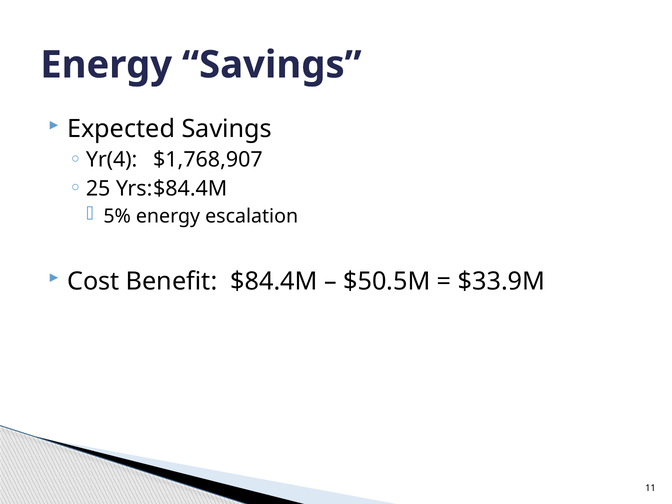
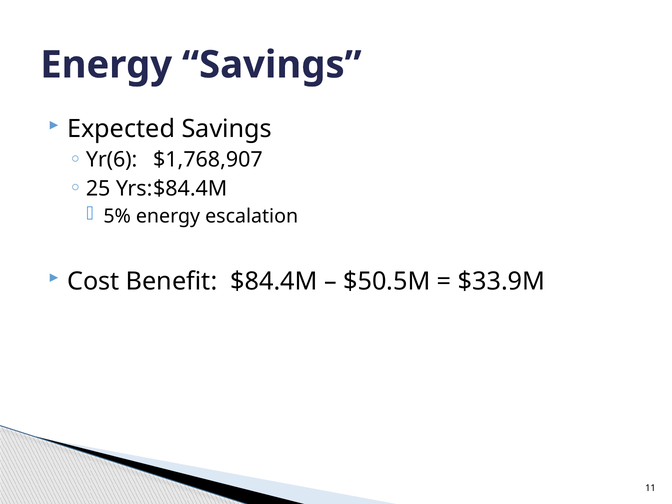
Yr(4: Yr(4 -> Yr(6 (112, 160)
